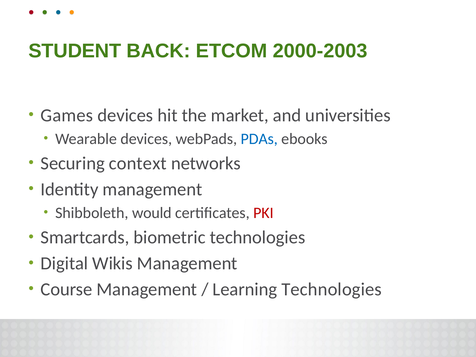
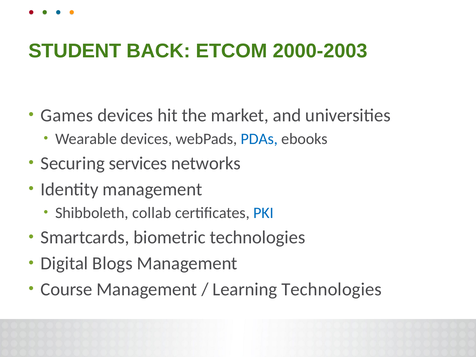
context: context -> services (138, 163)
would: would -> collab (152, 213)
PKI colour: red -> blue (263, 213)
Wikis: Wikis -> Blogs (112, 263)
